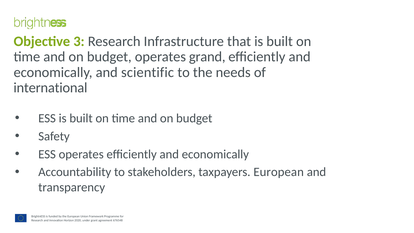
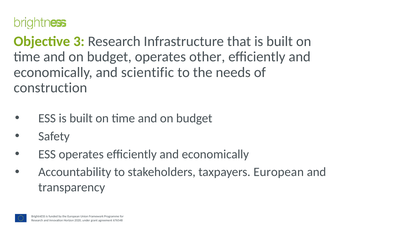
grand: grand -> other (207, 57)
international: international -> construction (50, 88)
